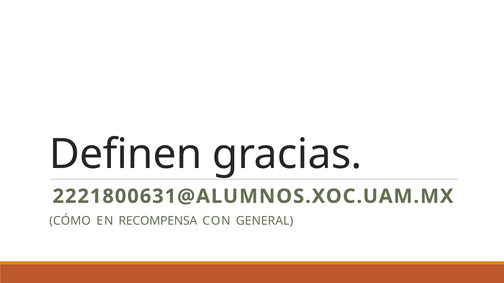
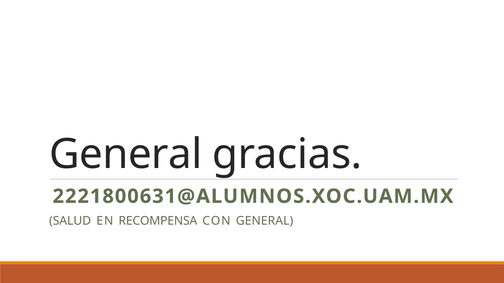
Definen: Definen -> General (126, 154)
CÓMO: CÓMO -> SALUD (70, 221)
